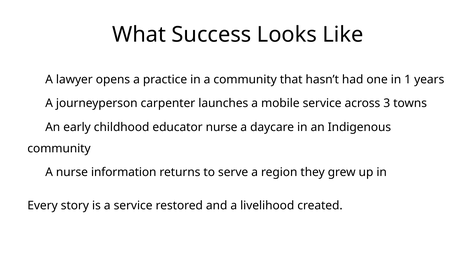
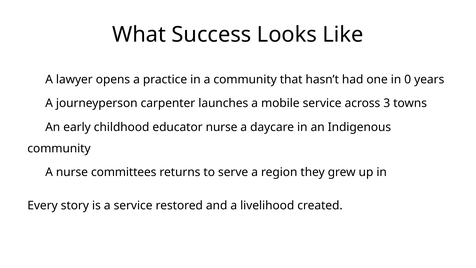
1: 1 -> 0 (408, 79)
information: information -> committees (124, 172)
